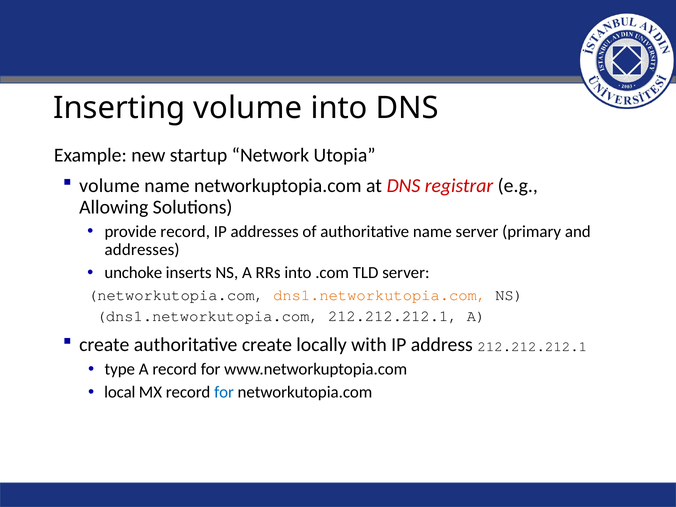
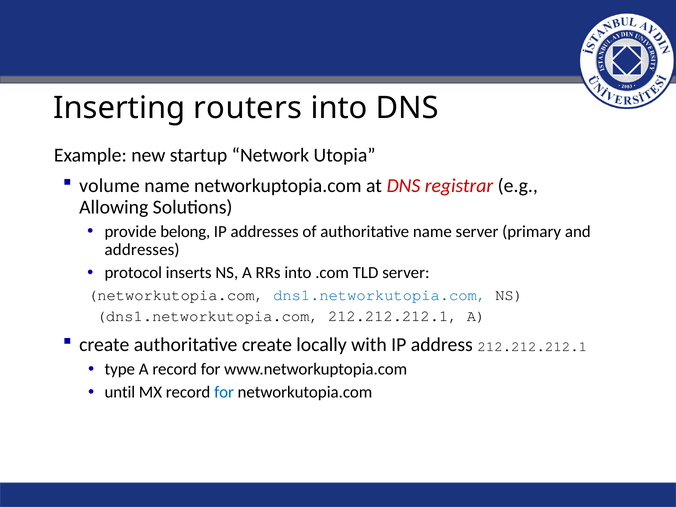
Inserting volume: volume -> routers (248, 108)
provide record: record -> belong (185, 232)
unchoke: unchoke -> protocol (133, 273)
dns1.networkutopia.com colour: orange -> blue (380, 295)
local: local -> until (120, 392)
